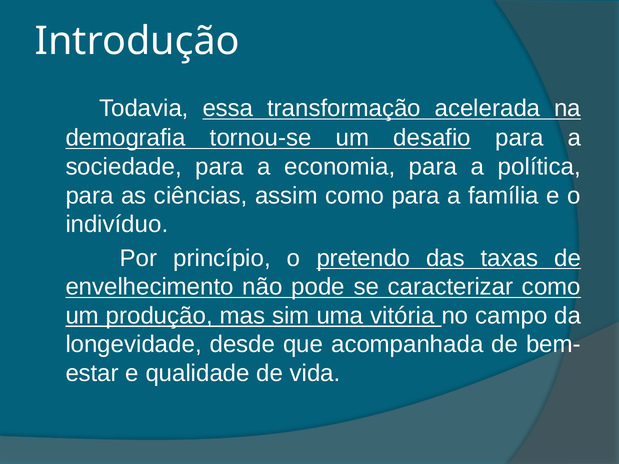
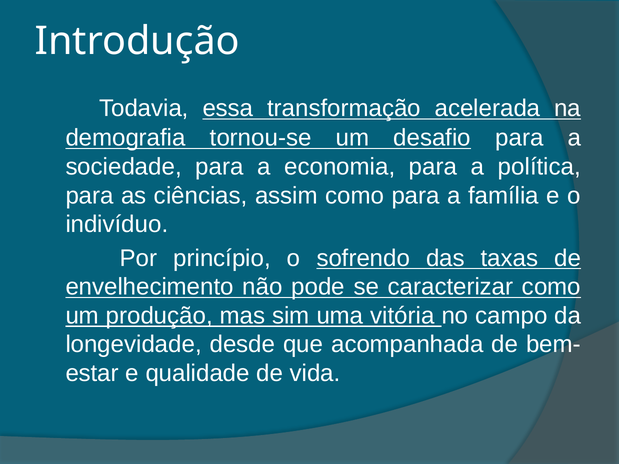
pretendo: pretendo -> sofrendo (363, 258)
